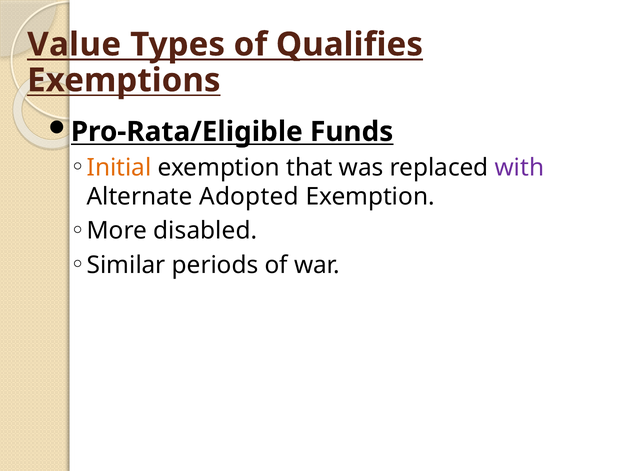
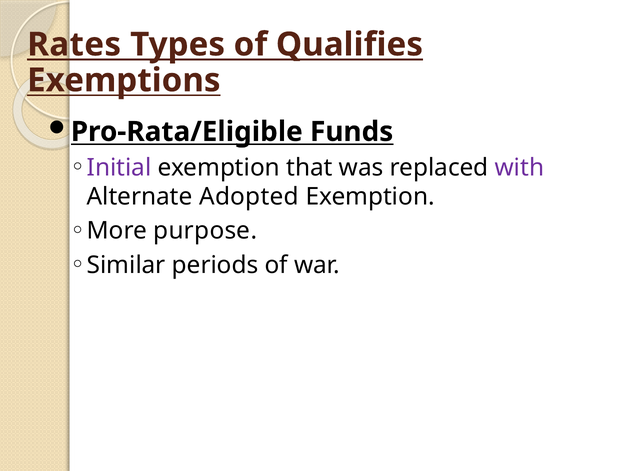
Value: Value -> Rates (74, 45)
Initial colour: orange -> purple (119, 168)
disabled: disabled -> purpose (205, 231)
